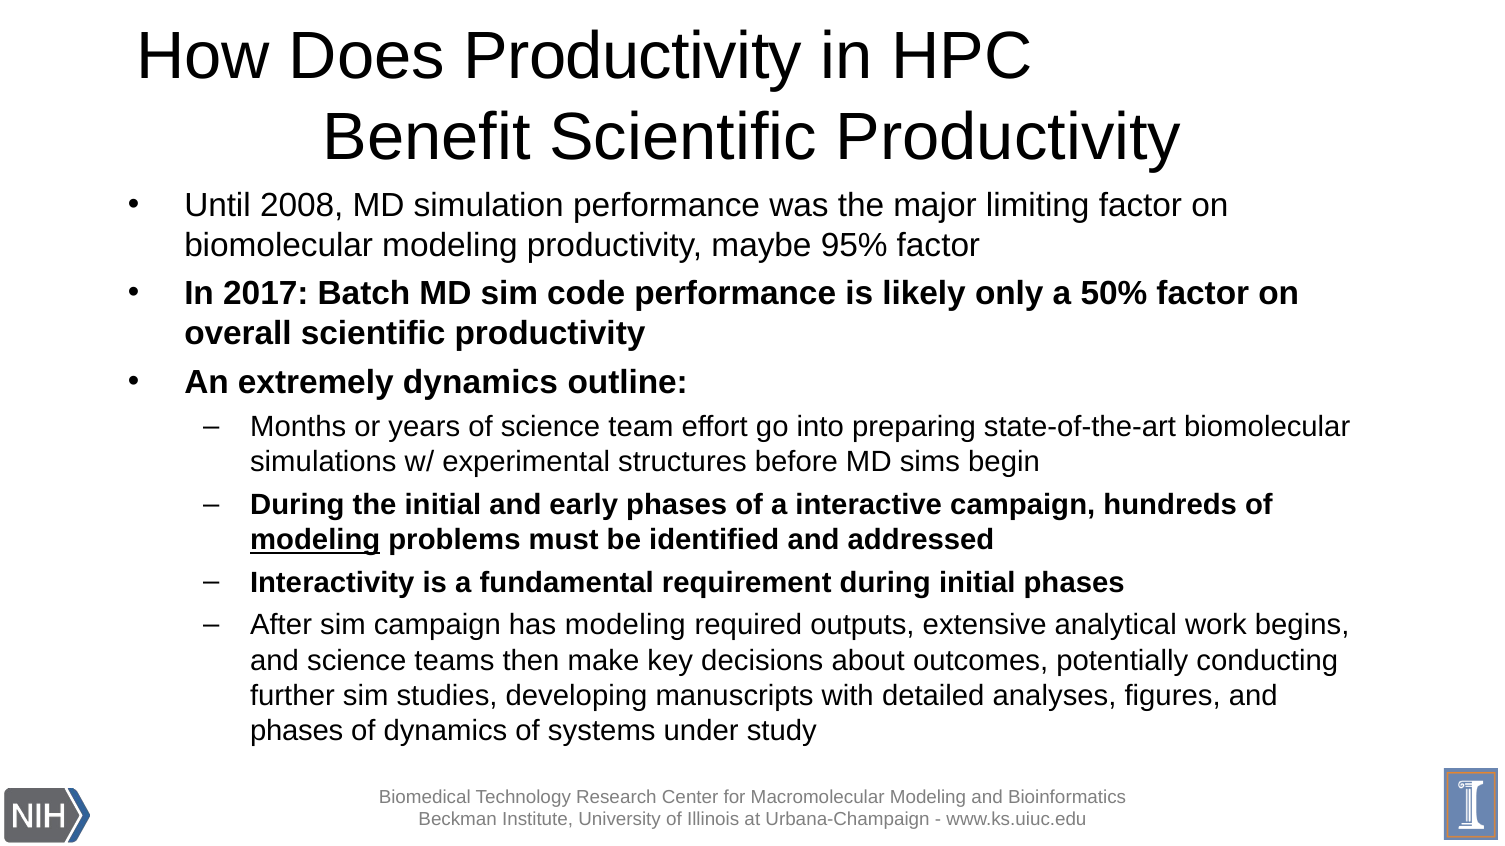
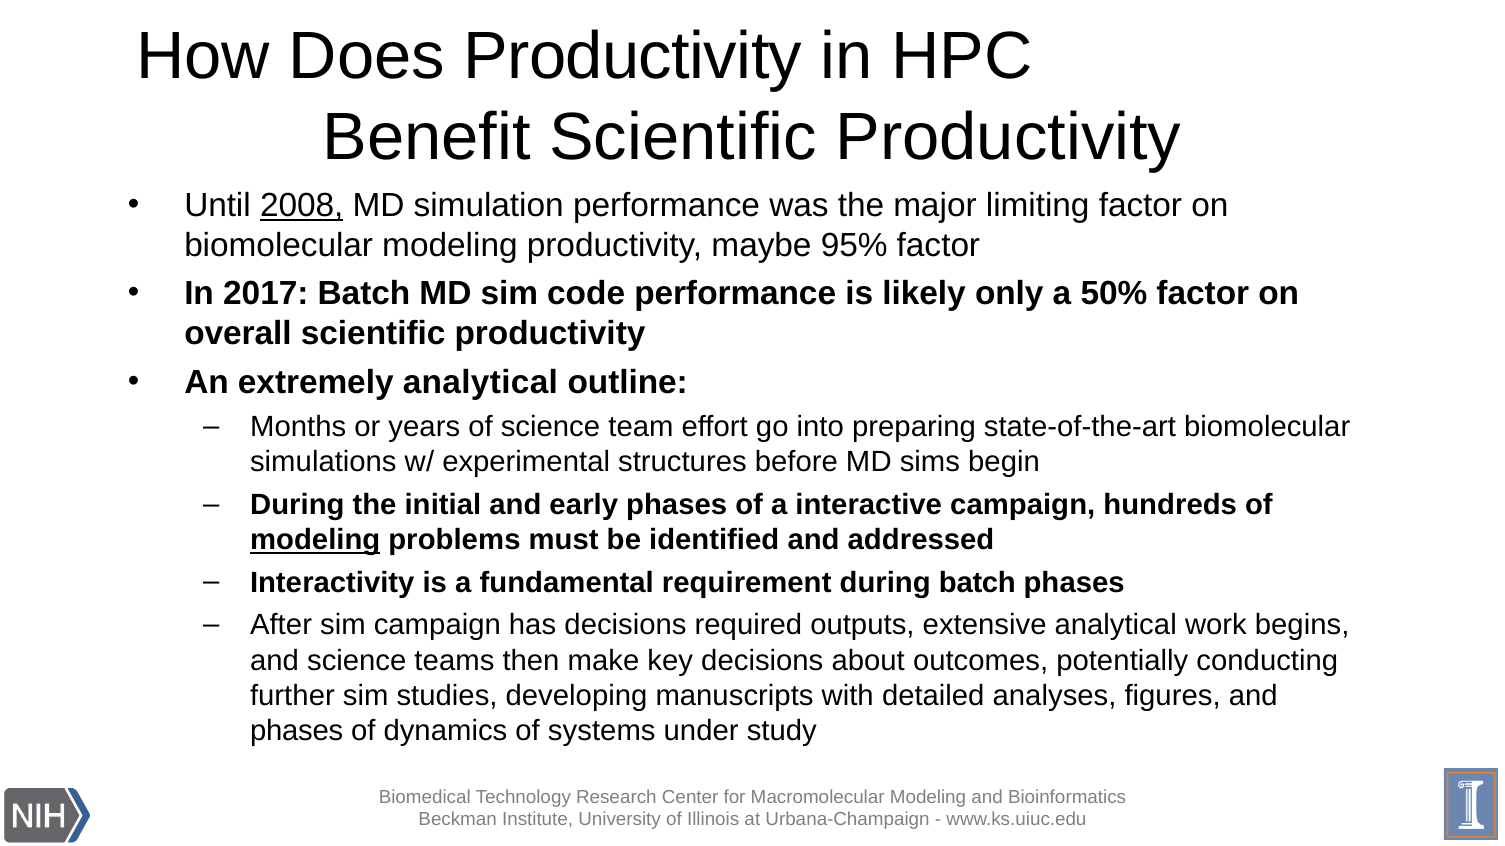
2008 underline: none -> present (302, 205)
extremely dynamics: dynamics -> analytical (480, 383)
during initial: initial -> batch (977, 583)
has modeling: modeling -> decisions (625, 626)
